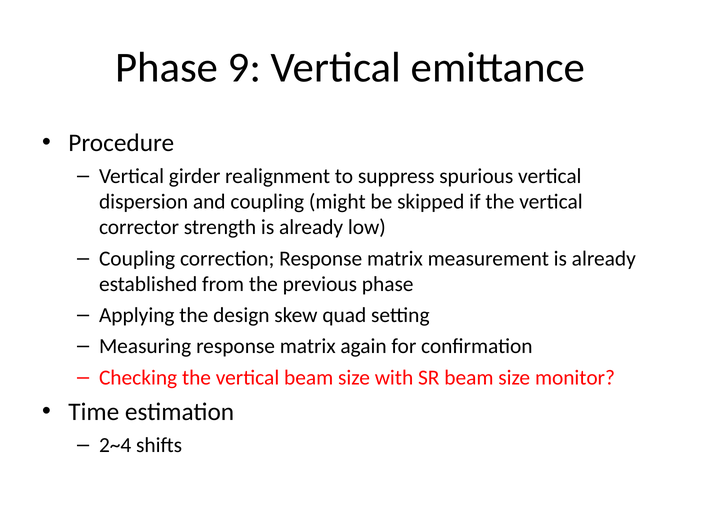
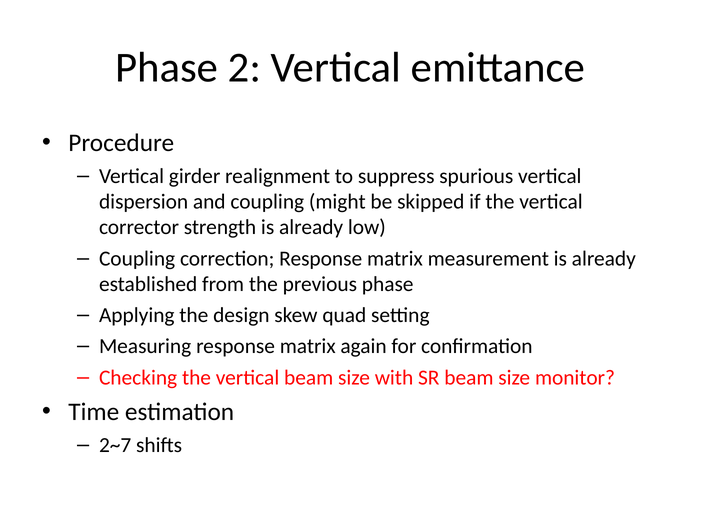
9: 9 -> 2 (244, 68)
2~4: 2~4 -> 2~7 (115, 446)
